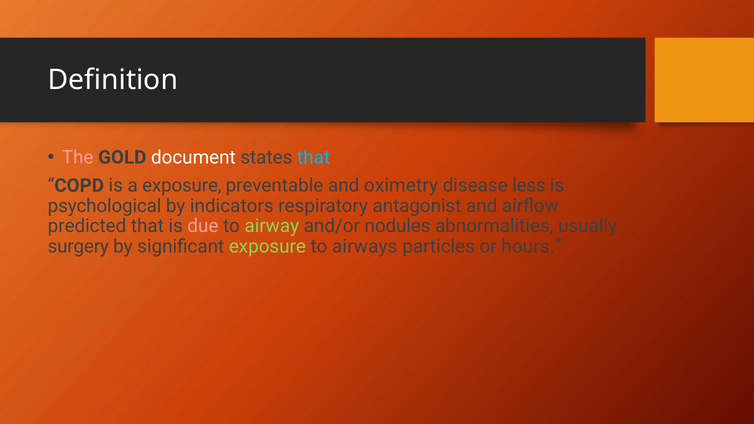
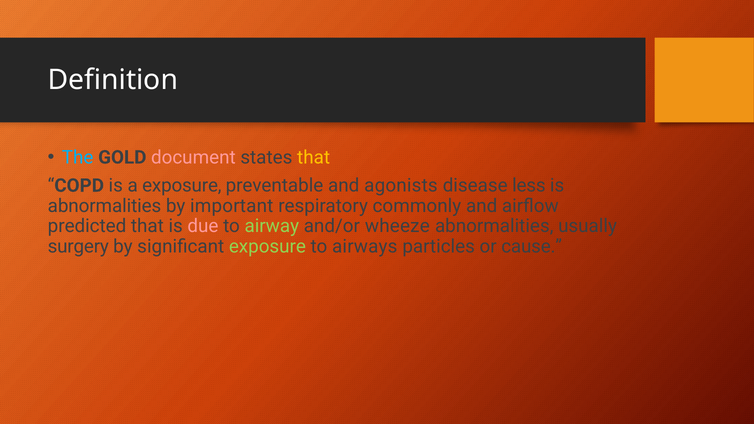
The colour: pink -> light blue (78, 157)
document colour: white -> pink (193, 157)
that colour: light blue -> yellow (314, 157)
oximetry: oximetry -> agonists (401, 186)
psychological: psychological -> abnormalities (105, 206)
indicators: indicators -> important (232, 206)
antagonist: antagonist -> commonly (417, 206)
nodules: nodules -> wheeze (397, 226)
hours: hours -> cause (532, 247)
